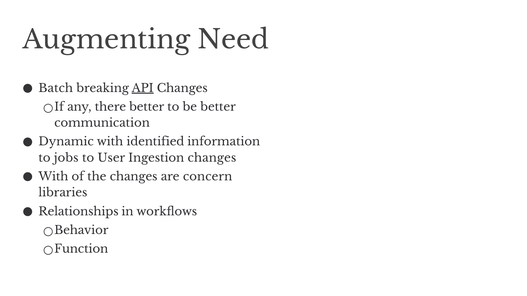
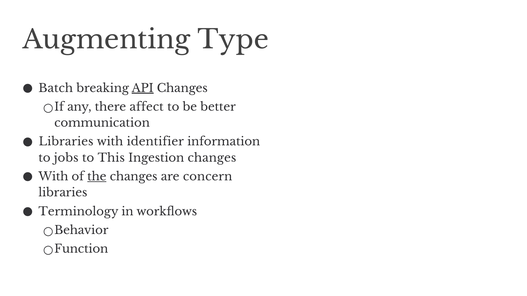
Need: Need -> Type (233, 40)
there better: better -> affect (147, 107)
Dynamic: Dynamic -> Libraries (66, 142)
identified: identified -> identifier (155, 142)
User: User -> This (111, 158)
the underline: none -> present (97, 177)
Relationships: Relationships -> Terminology (78, 212)
